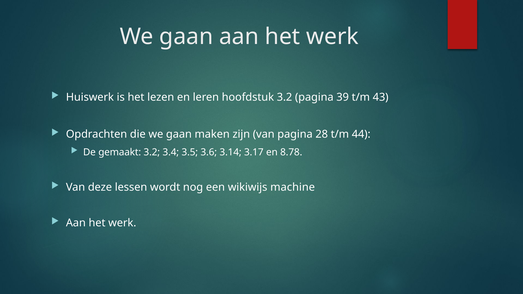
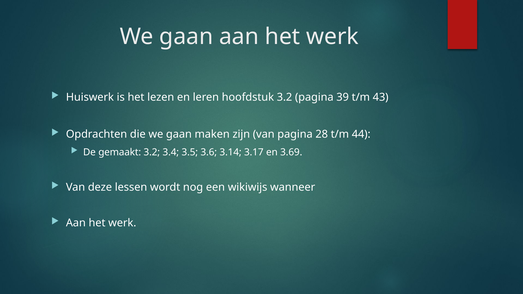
8.78: 8.78 -> 3.69 (291, 152)
machine: machine -> wanneer (293, 187)
